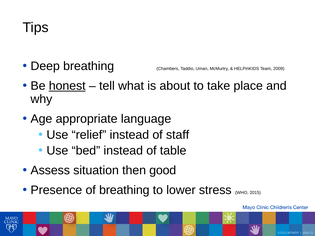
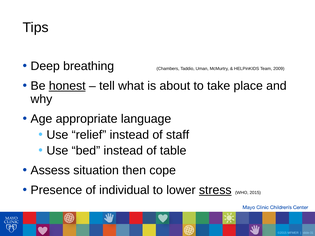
good: good -> cope (163, 171)
of breathing: breathing -> individual (124, 190)
stress underline: none -> present (215, 190)
